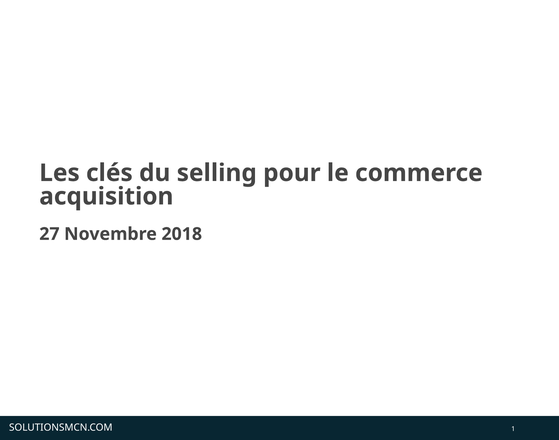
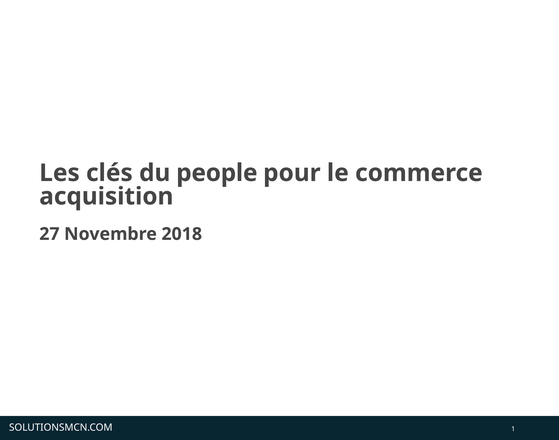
selling: selling -> people (217, 173)
